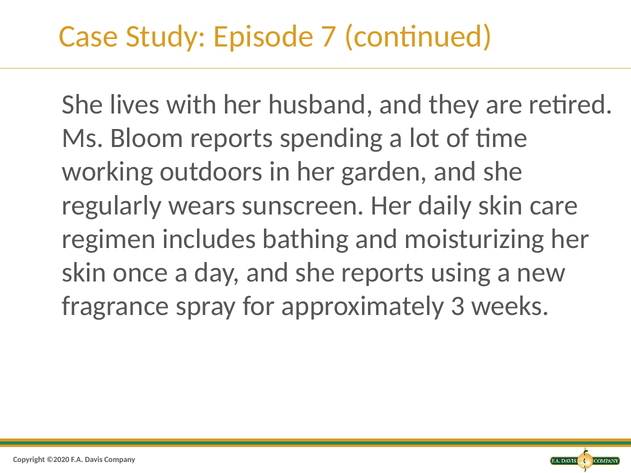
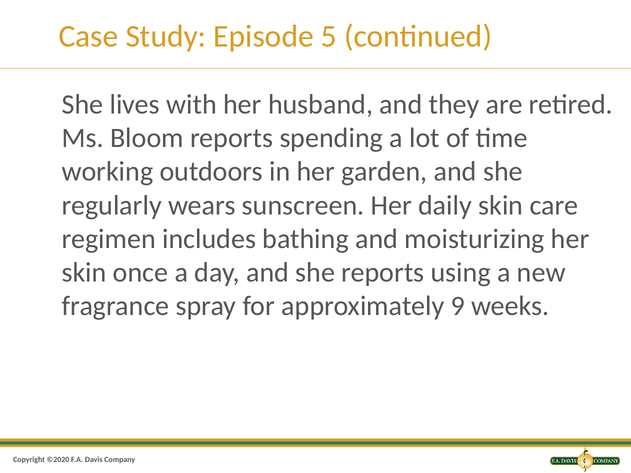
7: 7 -> 5 (329, 36)
3: 3 -> 9 (458, 306)
